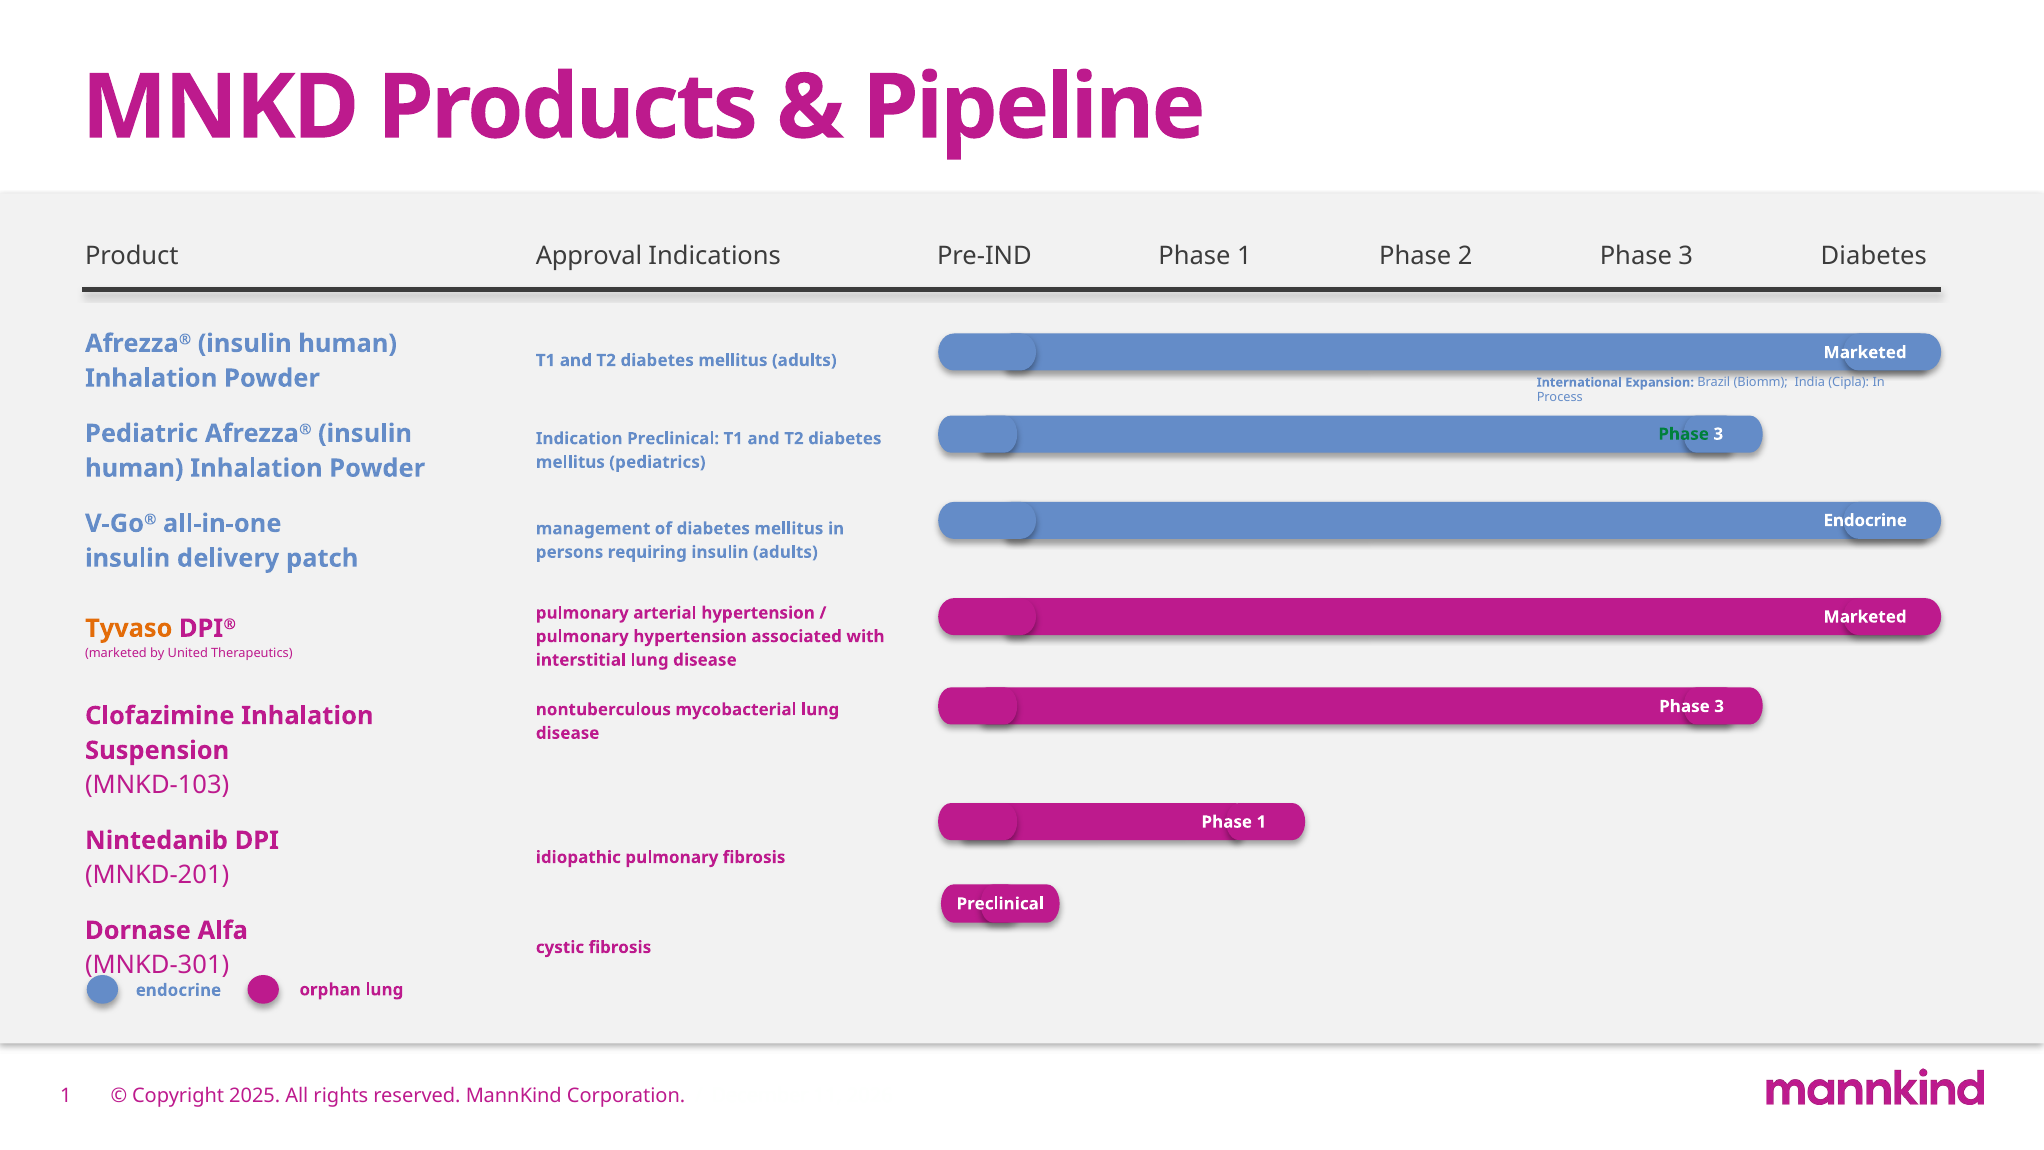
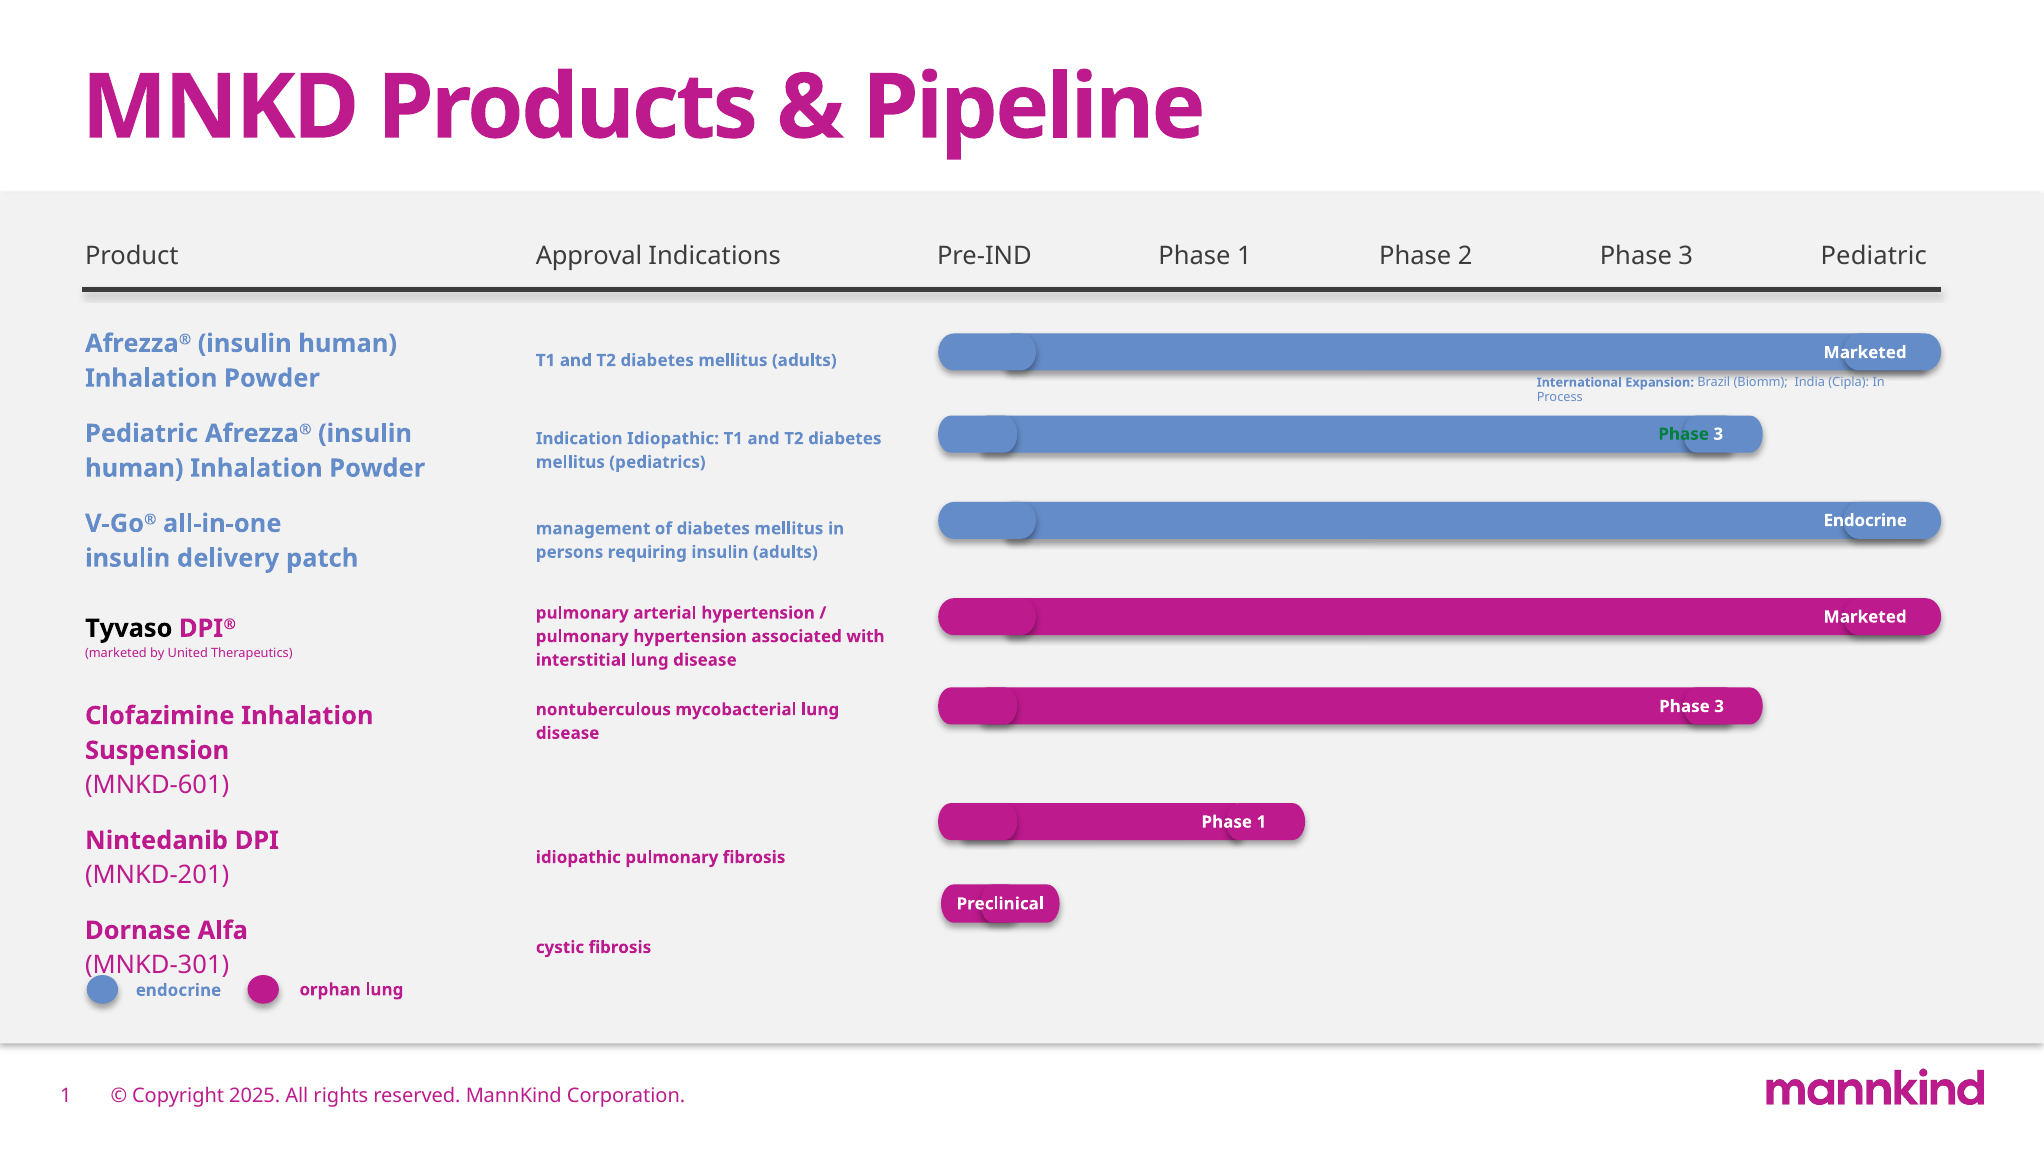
3 Diabetes: Diabetes -> Pediatric (1874, 256)
Indication Preclinical: Preclinical -> Idiopathic (673, 439)
Tyvaso colour: orange -> black (129, 628)
MNKD-103: MNKD-103 -> MNKD-601 (157, 785)
